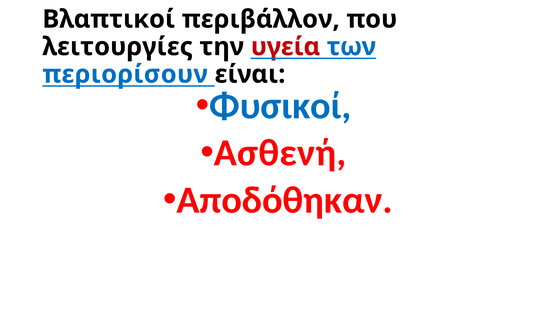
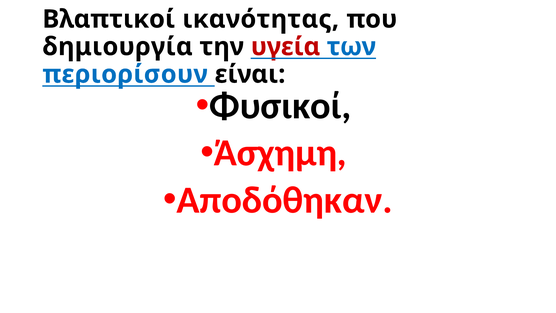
περιβάλλον: περιβάλλον -> ικανότητας (261, 19)
λειτουργίες: λειτουργίες -> δημιουργία (118, 47)
Φυσικοί colour: blue -> black (280, 106)
Ασθενή: Ασθενή -> Άσχημη (280, 153)
